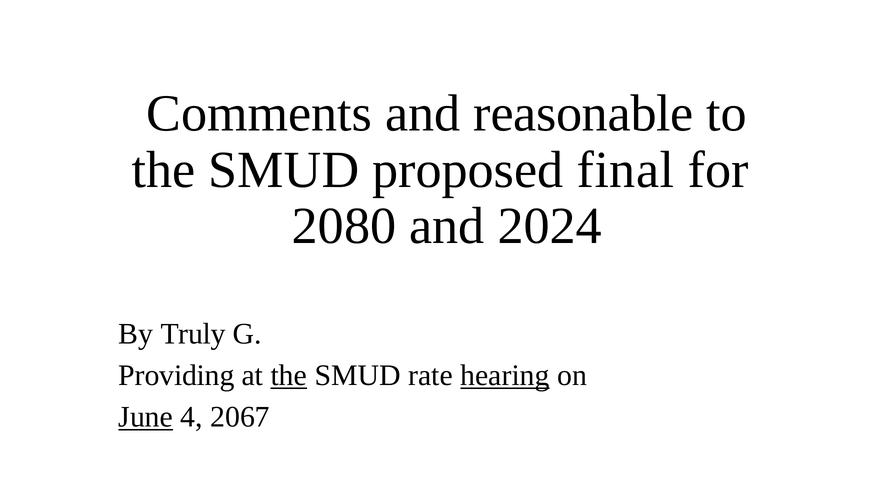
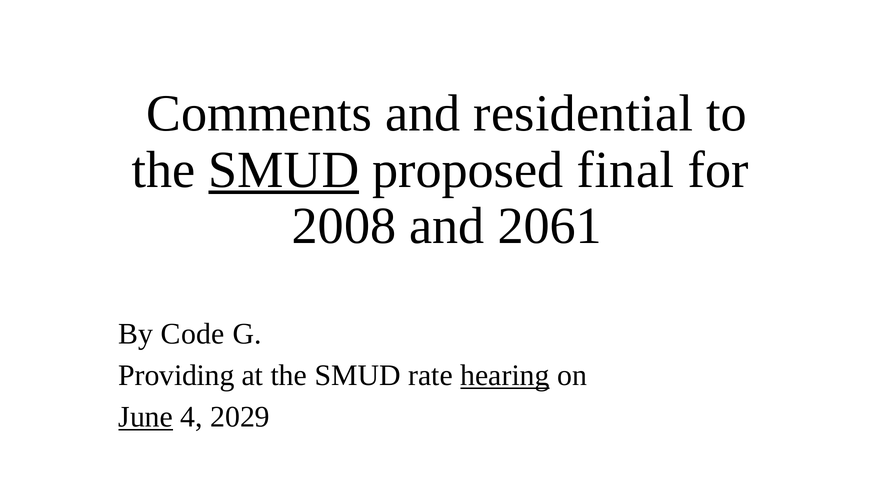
reasonable: reasonable -> residential (583, 113)
SMUD underline: none -> present (284, 170)
2080: 2080 -> 2008 (344, 226)
2024: 2024 -> 2061 (550, 226)
Truly: Truly -> Code (193, 334)
the underline: present -> none (289, 375)
2067: 2067 -> 2029 (240, 417)
